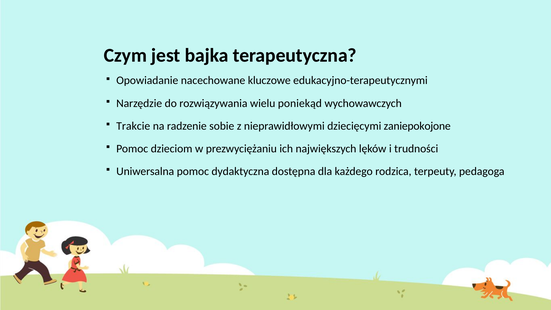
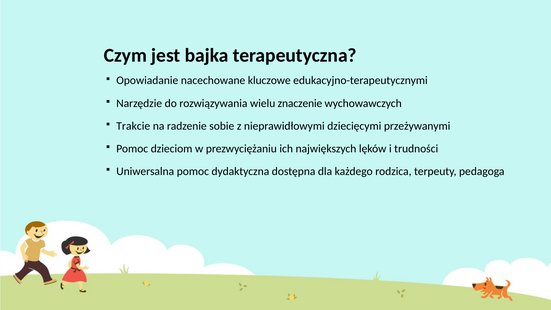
poniekąd: poniekąd -> znaczenie (300, 103)
zaniepokojone: zaniepokojone -> przeżywanymi (417, 126)
